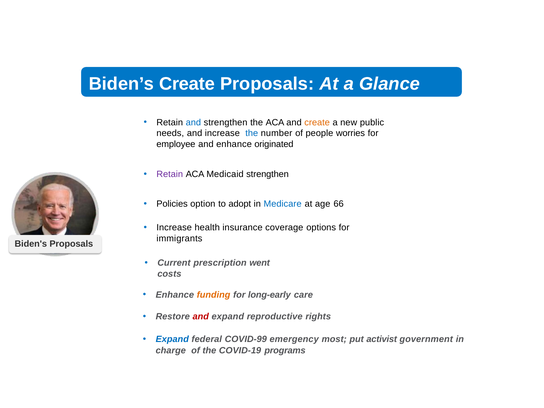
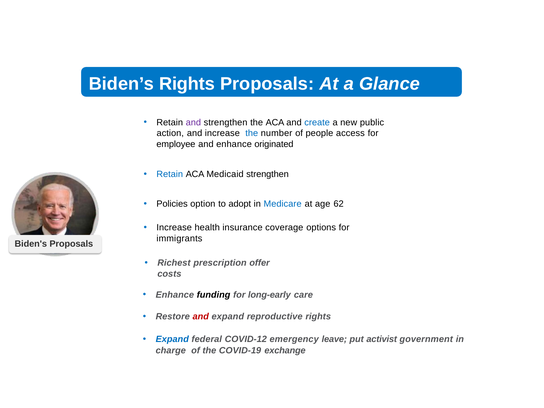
Biden’s Create: Create -> Rights (187, 84)
and colour: blue -> purple (193, 122)
create colour: orange -> blue (317, 122)
needs: needs -> action (170, 133)
worries: worries -> access (350, 133)
Retain colour: purple -> blue (170, 174)
66: 66 -> 62 (339, 204)
Current: Current -> Richest (174, 263)
went: went -> offer (260, 263)
funding colour: orange -> black (214, 295)
COVID-99: COVID-99 -> COVID-12 (246, 339)
most: most -> leave (334, 339)
programs: programs -> exchange (285, 351)
